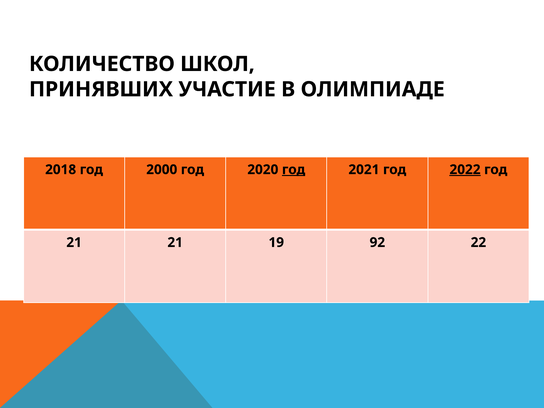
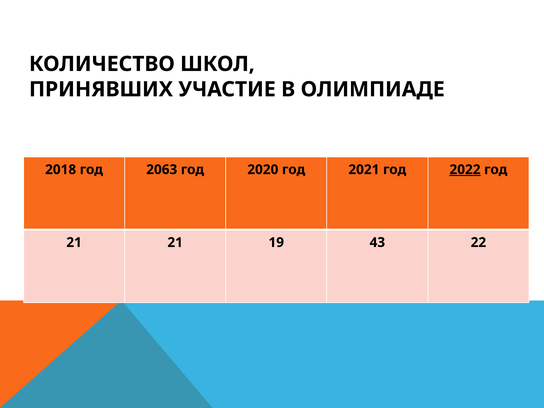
2000: 2000 -> 2063 (162, 170)
год underline: present -> none (294, 170)
92: 92 -> 43 (377, 242)
